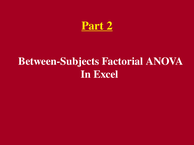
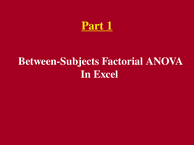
2: 2 -> 1 (110, 26)
